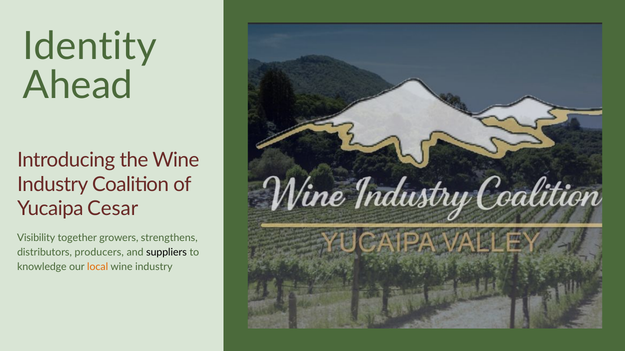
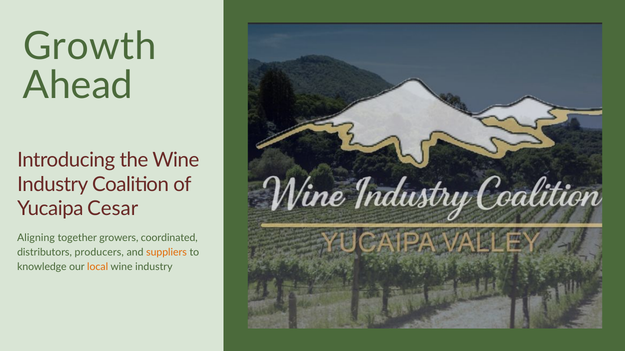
Identity: Identity -> Growth (90, 47)
Visibility: Visibility -> Aligning (36, 238)
strengthens: strengthens -> coordinated (169, 238)
suppliers colour: black -> orange (167, 253)
